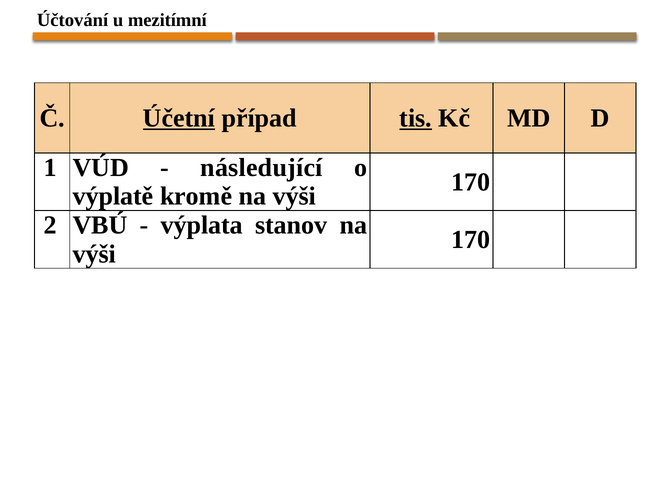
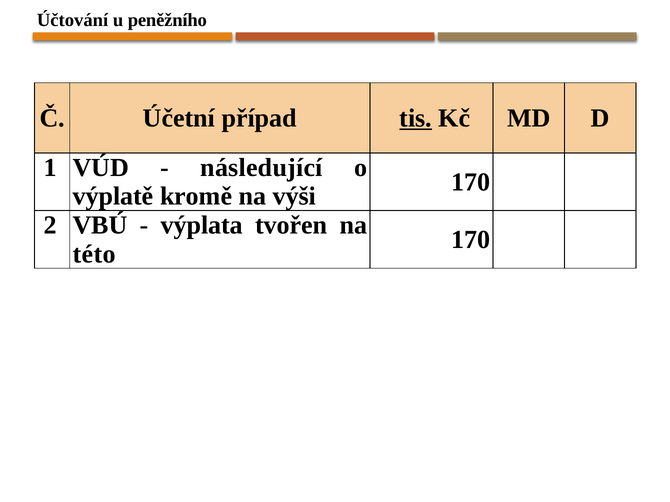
mezitímní: mezitímní -> peněžního (167, 20)
Účetní underline: present -> none (179, 118)
stanov: stanov -> tvořen (291, 225)
výši: výši -> této (94, 254)
